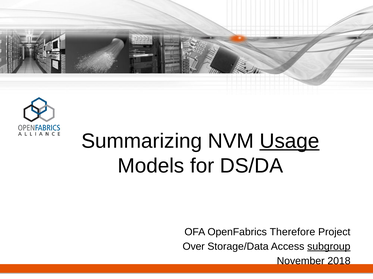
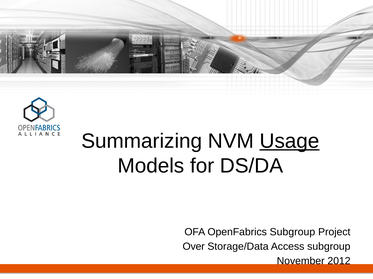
OpenFabrics Therefore: Therefore -> Subgroup (292, 233)
subgroup underline: present -> none (329, 247)
2018: 2018 -> 2012 (339, 262)
